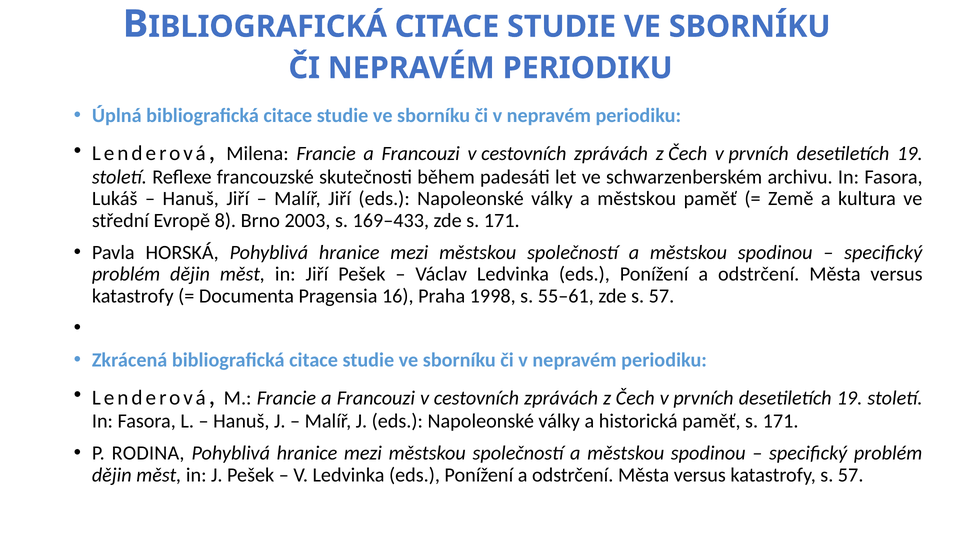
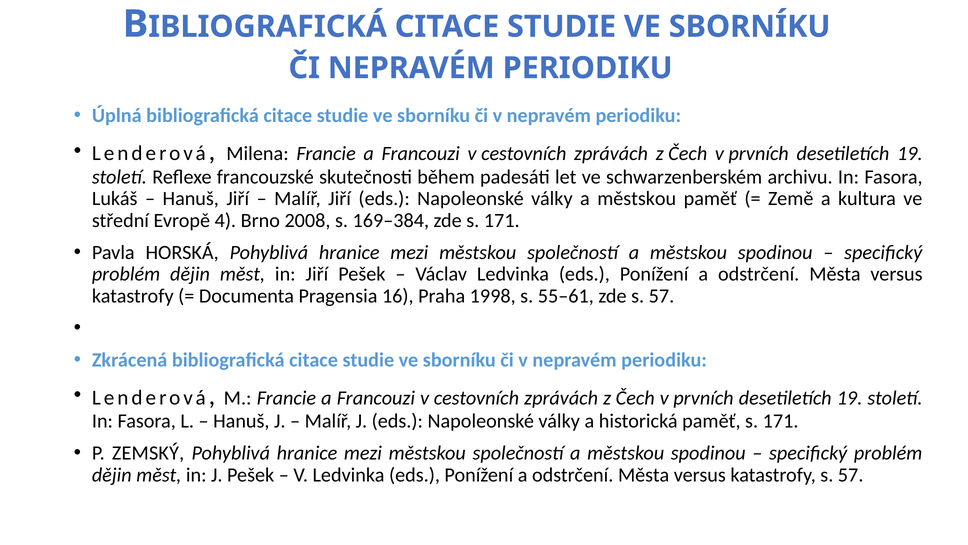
8: 8 -> 4 (225, 220)
2003: 2003 -> 2008 (307, 220)
169–433: 169–433 -> 169–384 (391, 220)
RODINA: RODINA -> ZEMSKÝ (148, 453)
